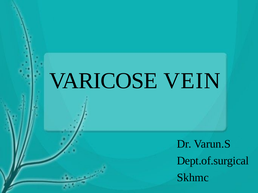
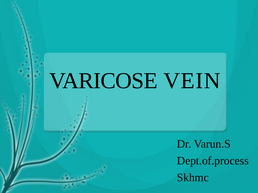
Dept.of.surgical: Dept.of.surgical -> Dept.of.process (213, 161)
